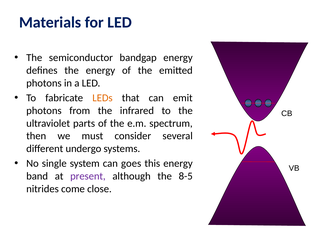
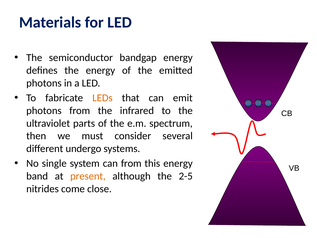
can goes: goes -> from (131, 163)
present colour: purple -> orange (88, 176)
8-5: 8-5 -> 2-5 (186, 176)
